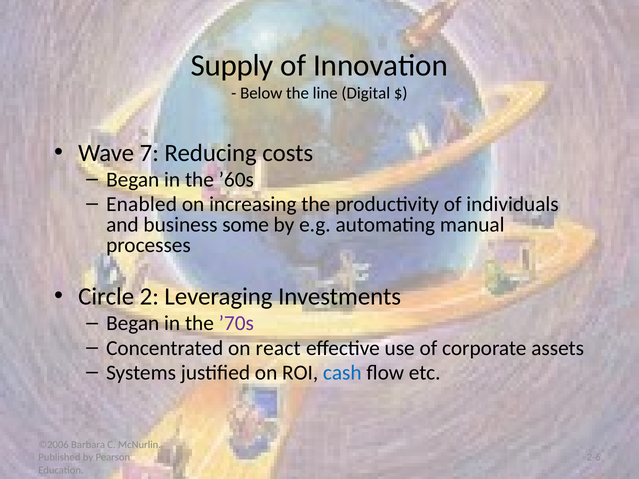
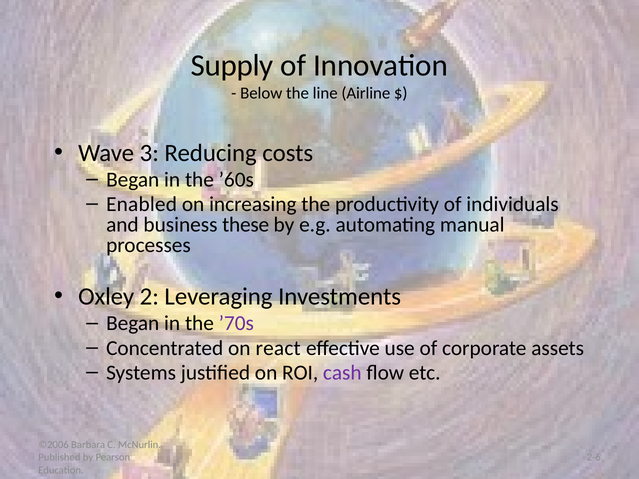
Digital: Digital -> Airline (366, 93)
7: 7 -> 3 (149, 153)
some: some -> these (246, 225)
Circle: Circle -> Oxley (106, 297)
cash colour: blue -> purple (342, 373)
